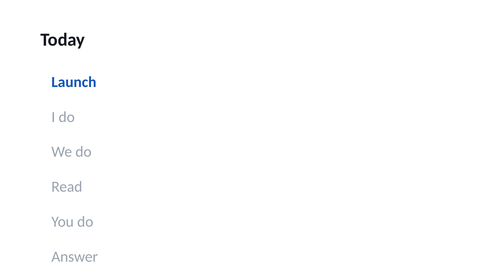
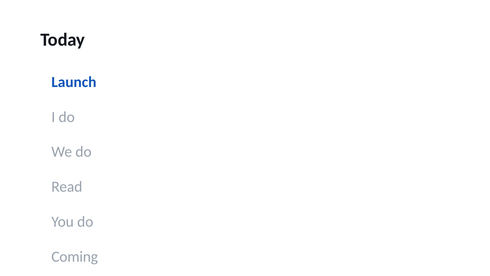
Answer: Answer -> Coming (75, 256)
